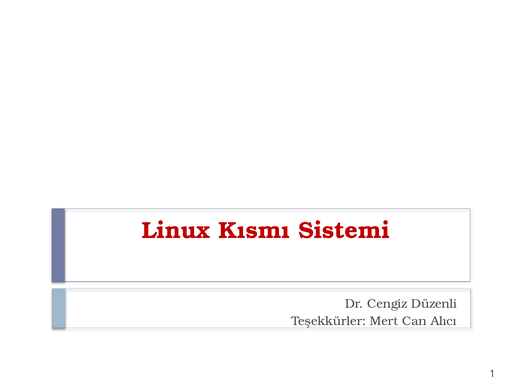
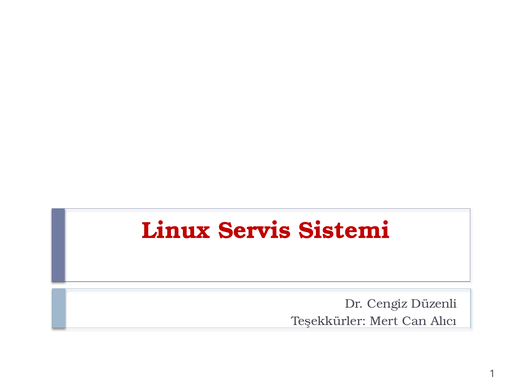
Kısmı: Kısmı -> Servis (254, 231)
